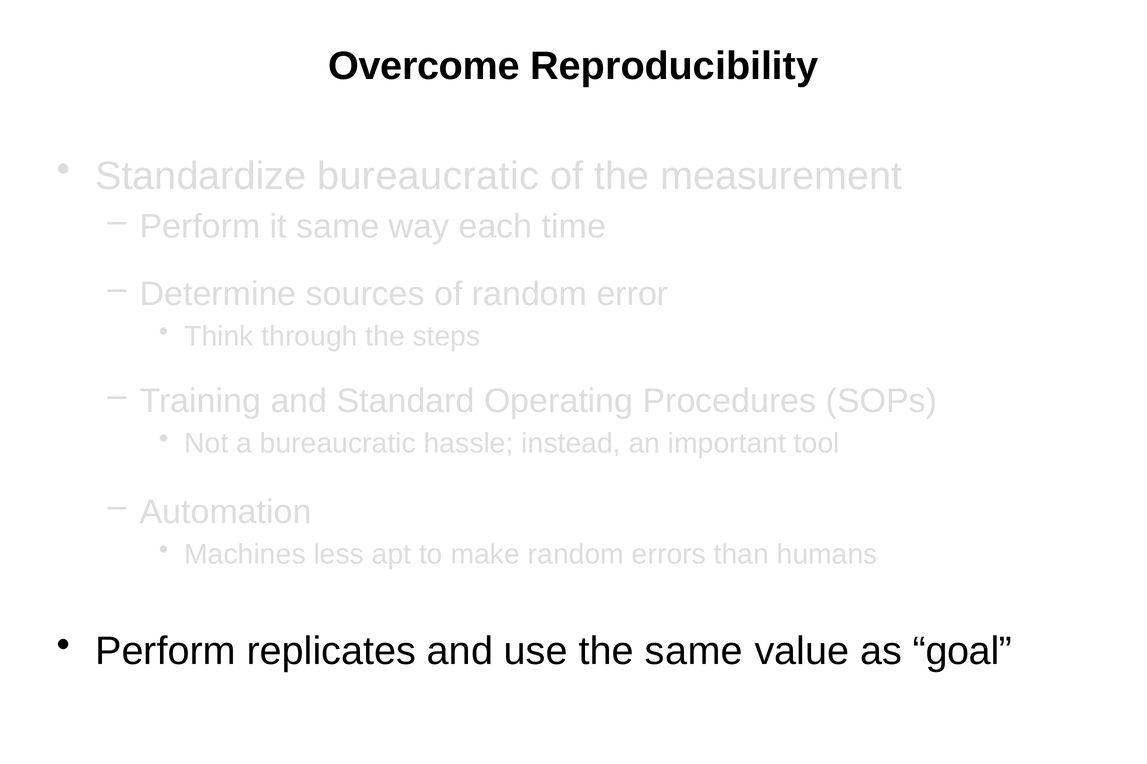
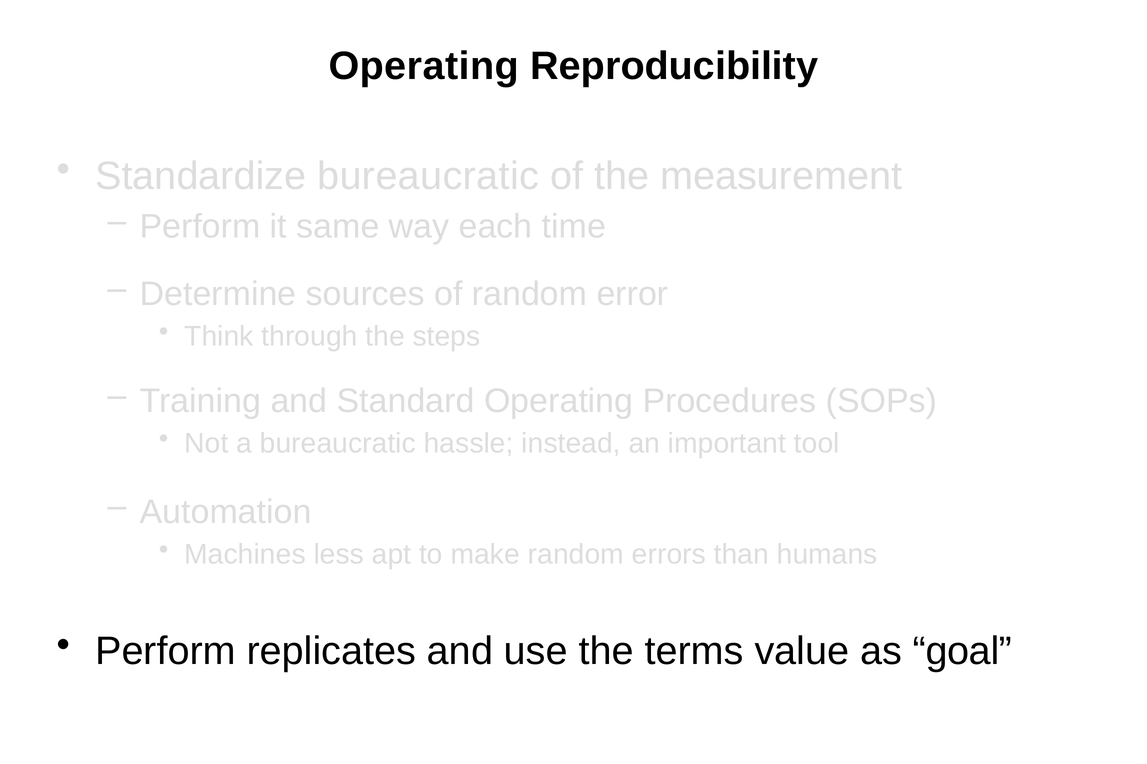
Overcome: Overcome -> Operating (424, 66)
the same: same -> terms (694, 652)
